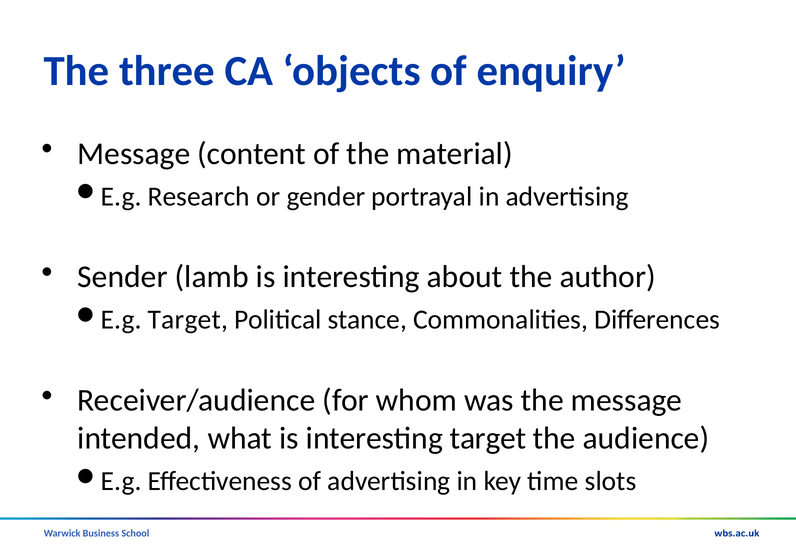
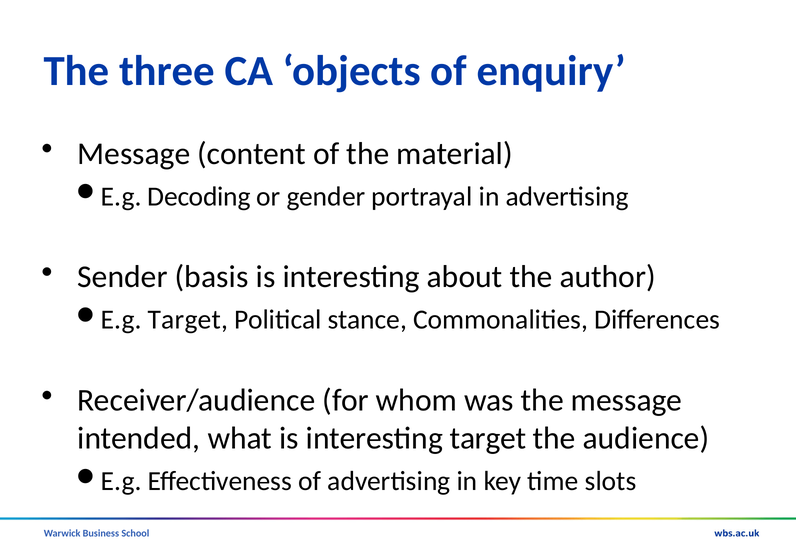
Research: Research -> Decoding (199, 196)
lamb: lamb -> basis (212, 277)
